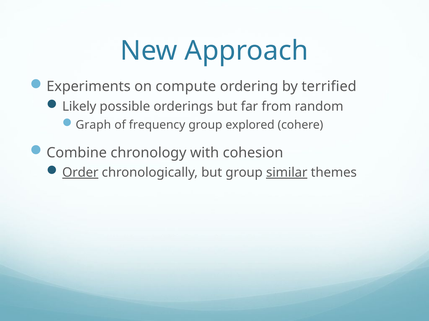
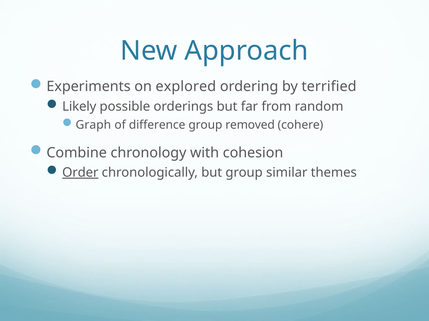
compute: compute -> explored (186, 87)
frequency: frequency -> difference (157, 125)
explored: explored -> removed (250, 125)
similar underline: present -> none (287, 173)
